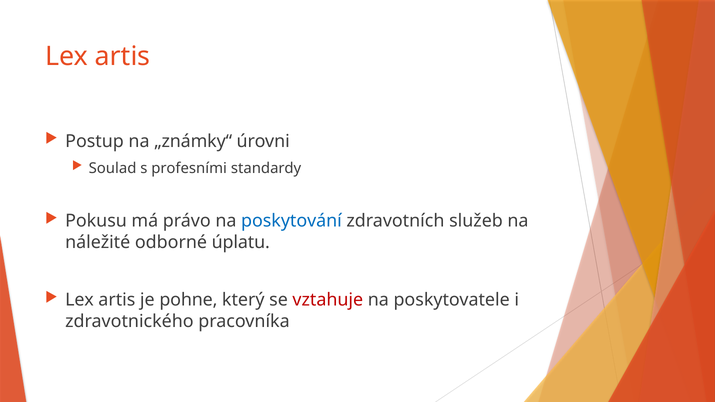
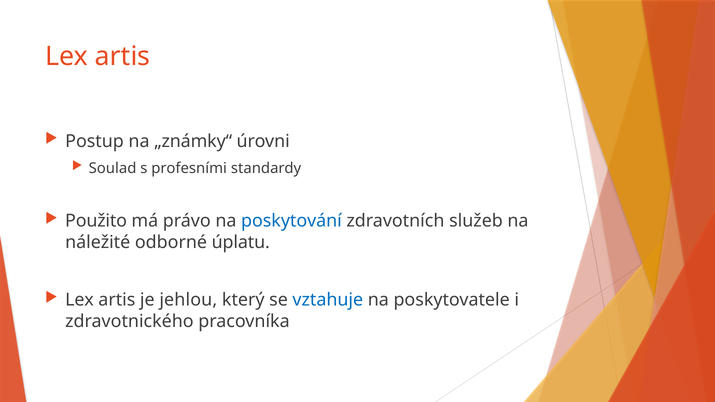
Pokusu: Pokusu -> Použito (96, 221)
pohne: pohne -> jehlou (188, 300)
vztahuje colour: red -> blue (328, 300)
